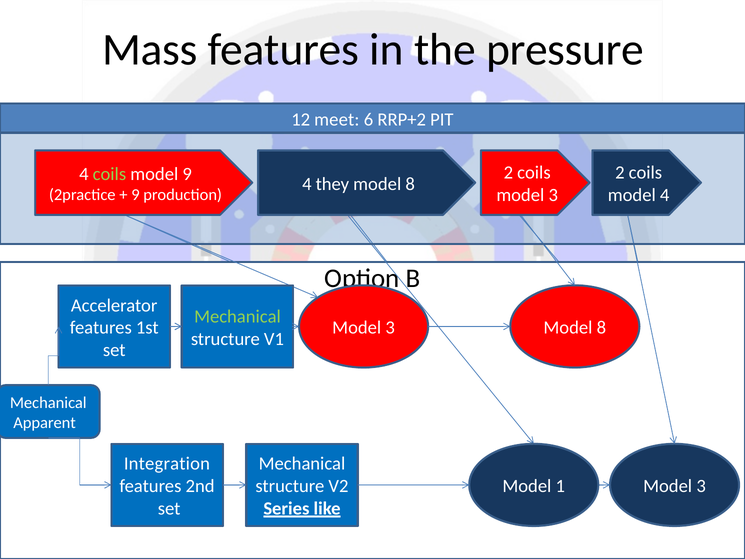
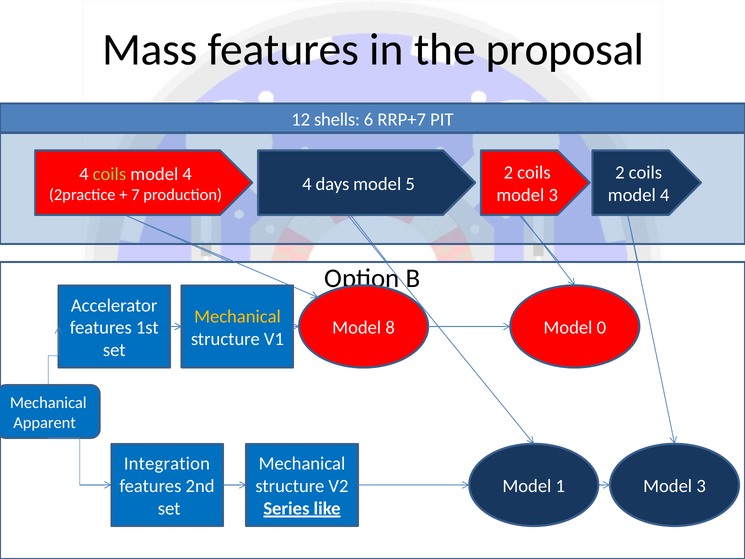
pressure: pressure -> proposal (565, 50)
meet: meet -> shells (337, 119)
RRP+2: RRP+2 -> RRP+7 (402, 119)
9: 9 -> 4 (187, 174)
they: they -> days (332, 184)
8: 8 -> 5 (410, 184)
9: 9 -> 7 (135, 195)
Mechanical colour: light green -> yellow (237, 316)
3: 3 -> 8 (390, 328)
8: 8 -> 0 (601, 328)
